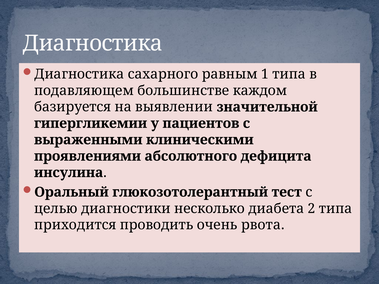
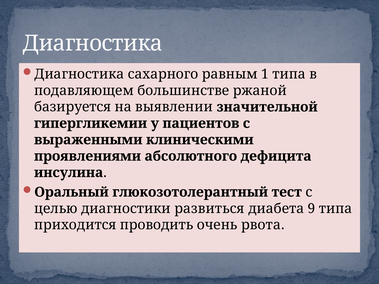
каждом: каждом -> ржаной (260, 91)
несколько: несколько -> развиться (209, 209)
2: 2 -> 9 (312, 209)
